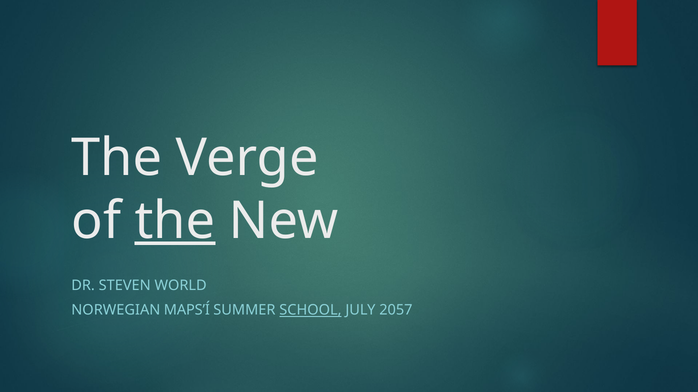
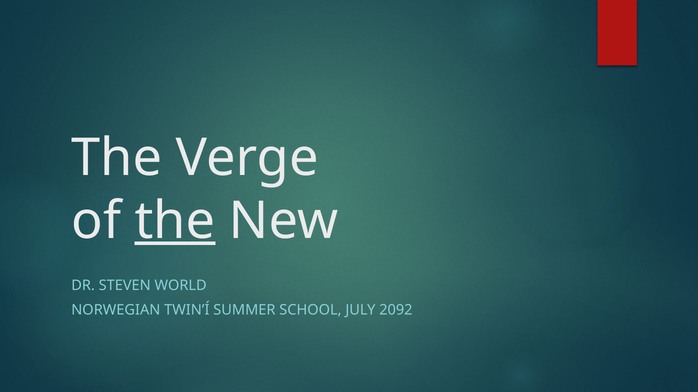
MAPS’Í: MAPS’Í -> TWIN’Í (187, 311)
SCHOOL underline: present -> none (310, 311)
2057: 2057 -> 2092 (396, 311)
